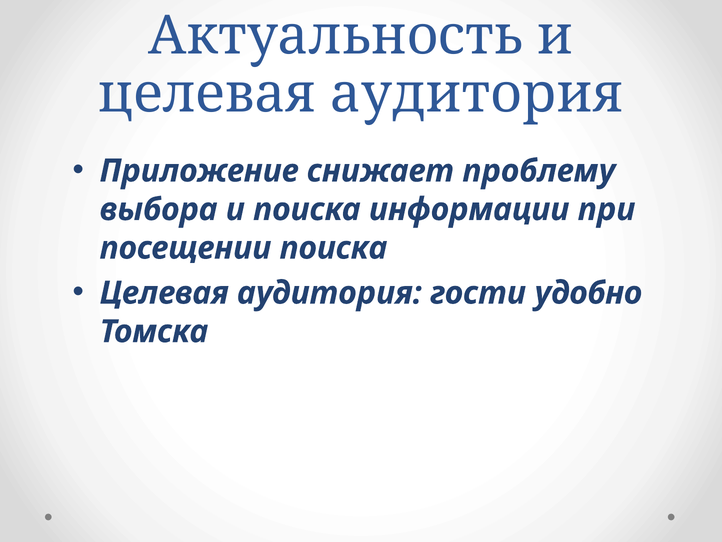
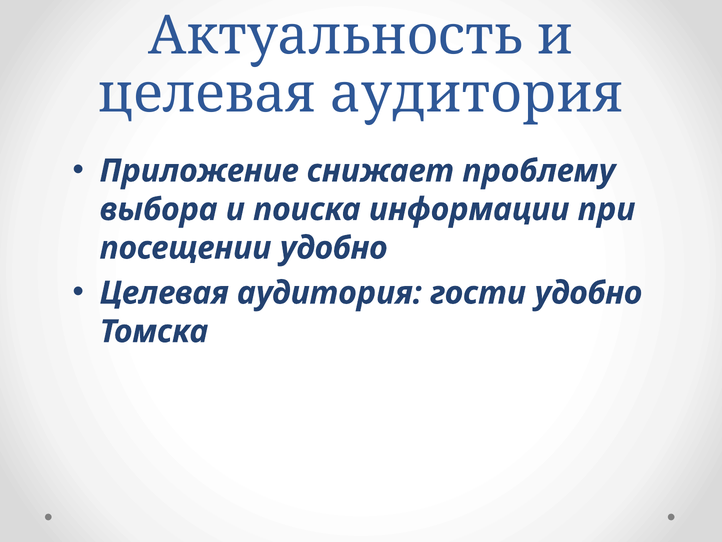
посещении поиска: поиска -> удобно (334, 248)
